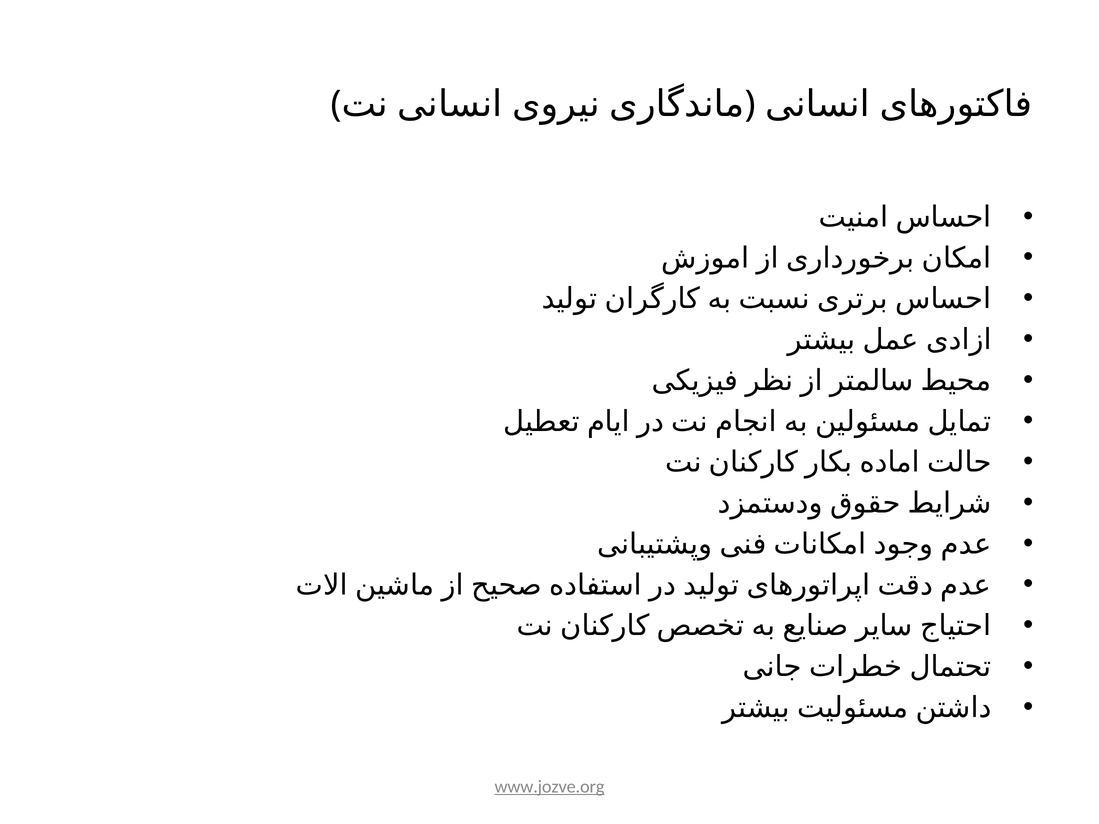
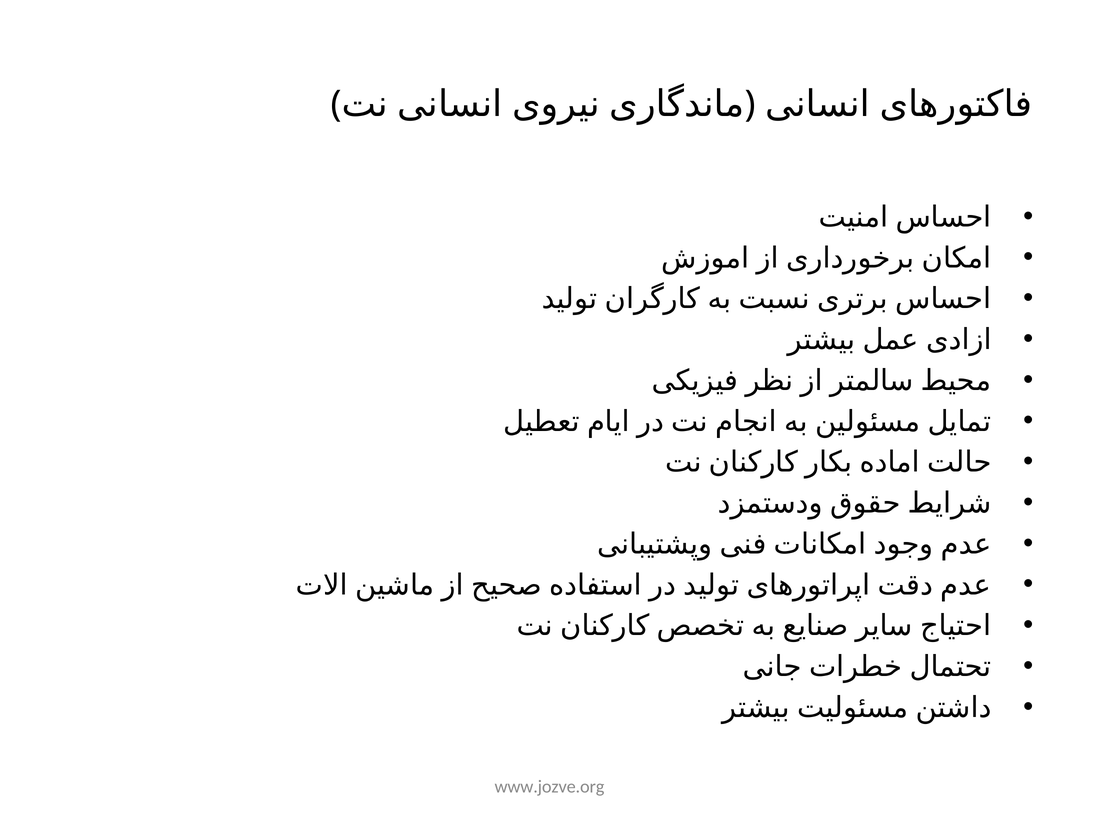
www.jozve.org underline: present -> none (549, 787)
